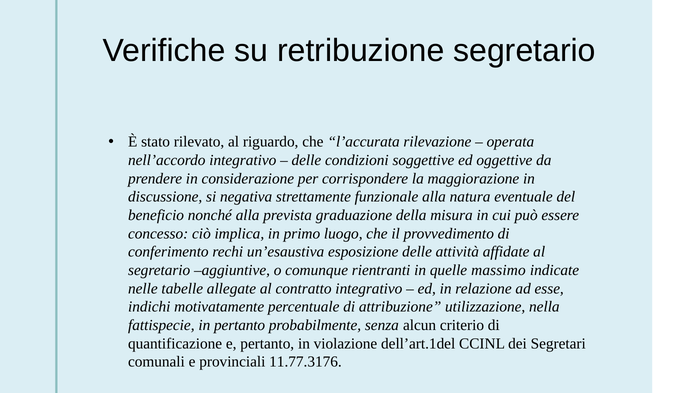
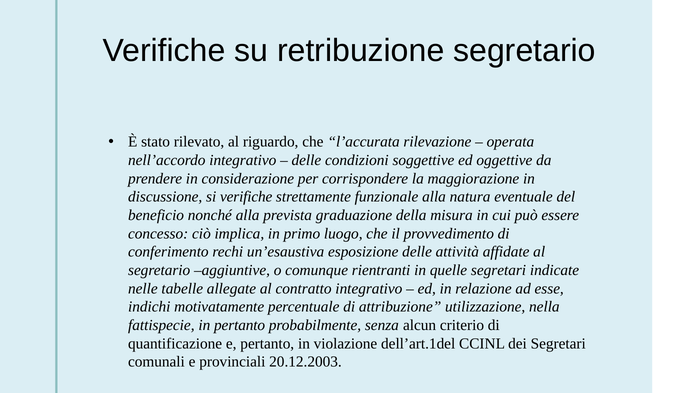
si negativa: negativa -> verifiche (246, 197)
quelle massimo: massimo -> segretari (499, 270)
11.77.3176: 11.77.3176 -> 20.12.2003 (305, 362)
